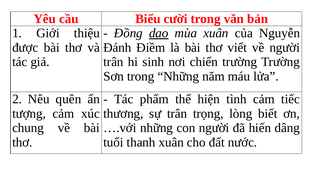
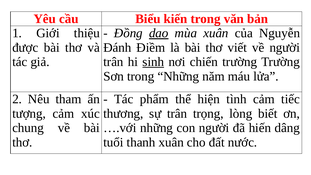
cười: cười -> kiến (176, 19)
sinh underline: none -> present (153, 62)
quên: quên -> tham (69, 99)
